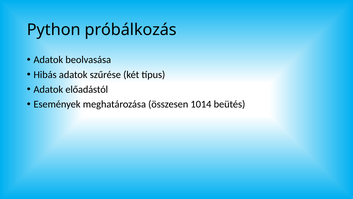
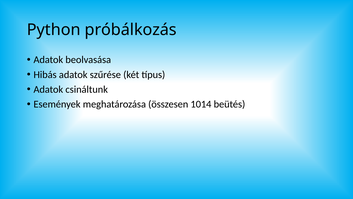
előadástól: előadástól -> csináltunk (87, 89)
